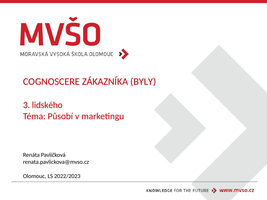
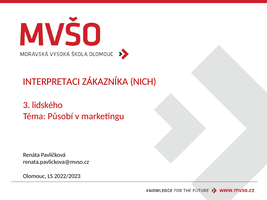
COGNOSCERE: COGNOSCERE -> INTERPRETACI (51, 82)
BYLY: BYLY -> NICH (143, 82)
